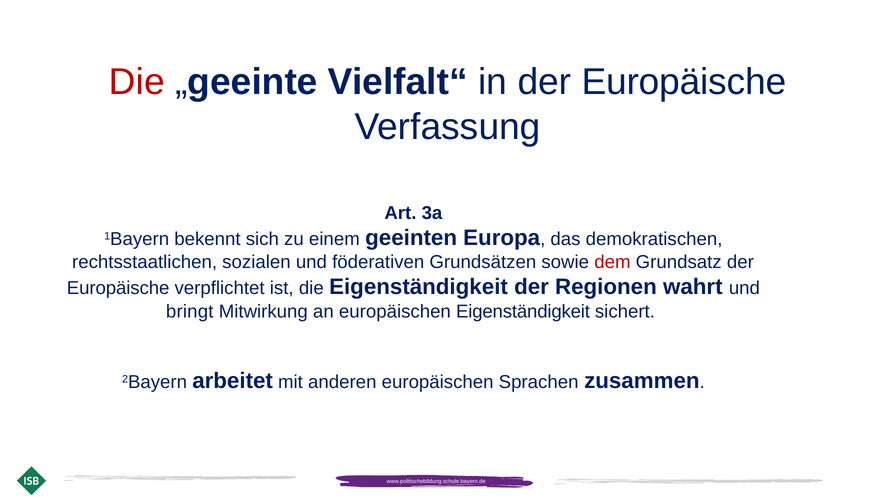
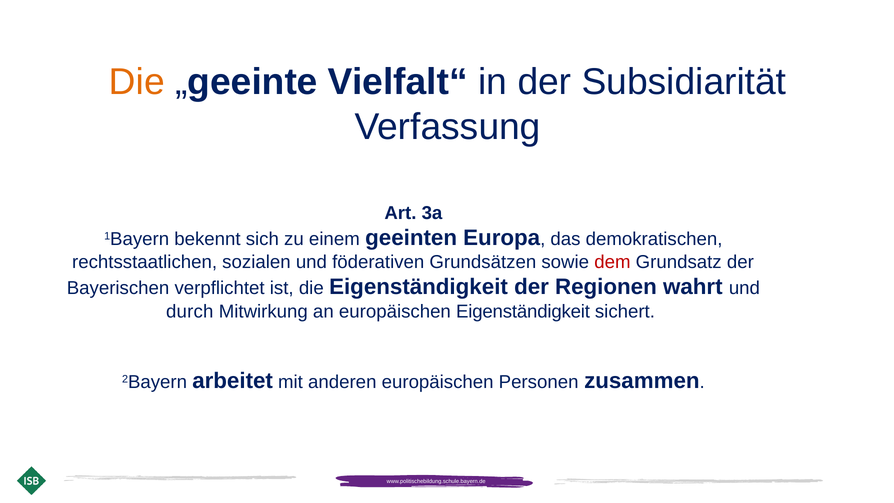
Die colour: red -> orange (137, 82)
in der Europäische: Europäische -> Subsidiarität (684, 82)
Europäische: Europäische -> Bayerischen (118, 288)
bringt: bringt -> durch (190, 311)
Sprachen: Sprachen -> Personen (539, 382)
